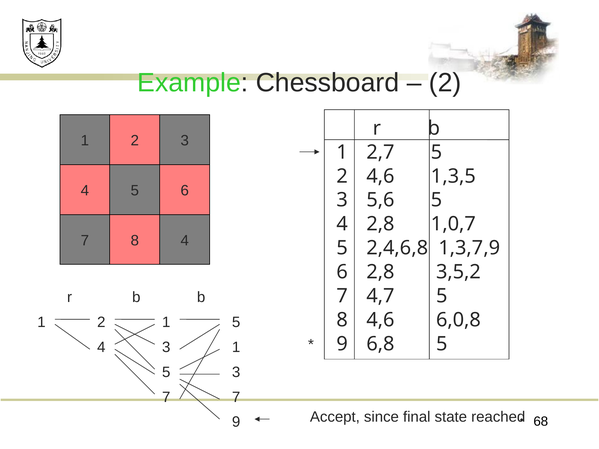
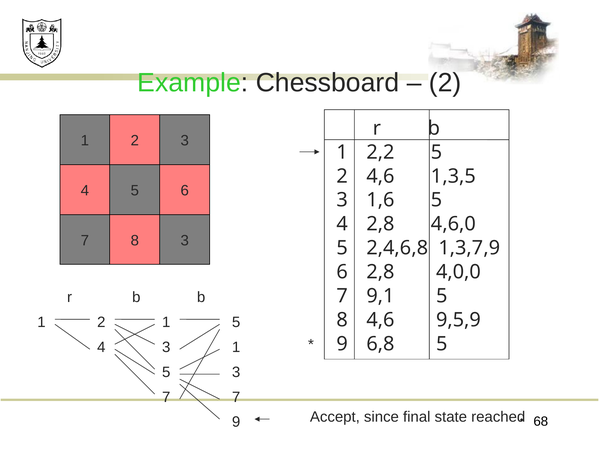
2,7: 2,7 -> 2,2 (381, 152)
5,6: 5,6 -> 1,6 (381, 200)
1,0,7: 1,0,7 -> 4,6,0 (453, 224)
7 4: 4 -> 3 (185, 241)
3,5,2: 3,5,2 -> 4,0,0 (459, 272)
4,7: 4,7 -> 9,1 (381, 296)
6,0,8: 6,0,8 -> 9,5,9 (459, 320)
